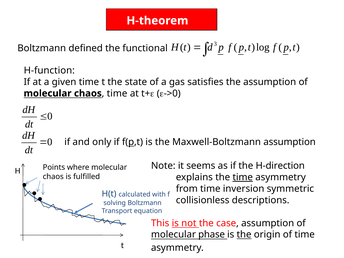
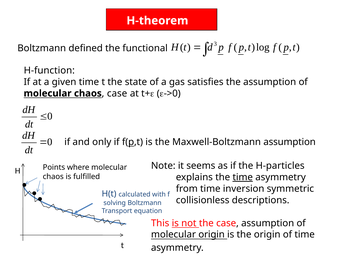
time: time -> case (117, 93)
H-direction: H-direction -> H-particles (280, 166)
molecular phase: phase -> origin (212, 235)
the underline: present -> none (244, 235)
